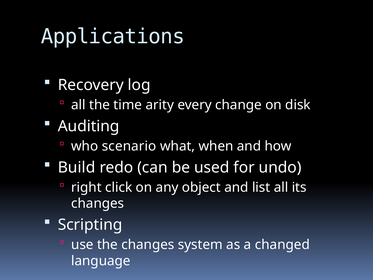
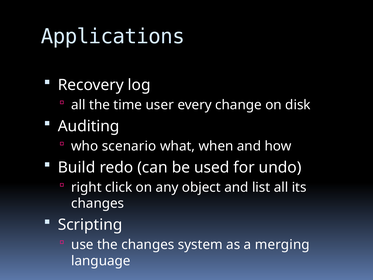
arity: arity -> user (160, 105)
changed: changed -> merging (282, 244)
